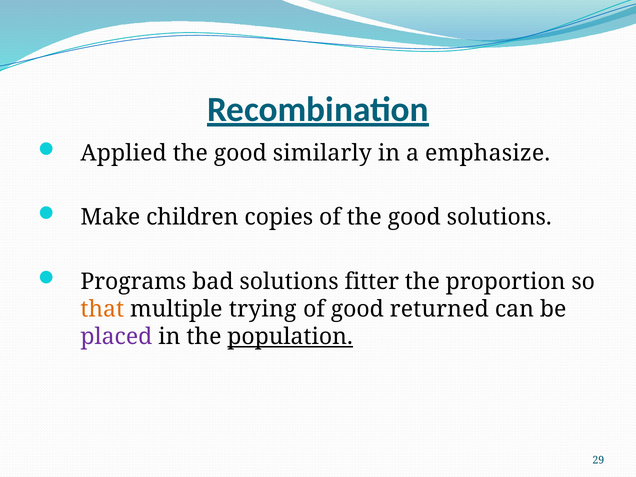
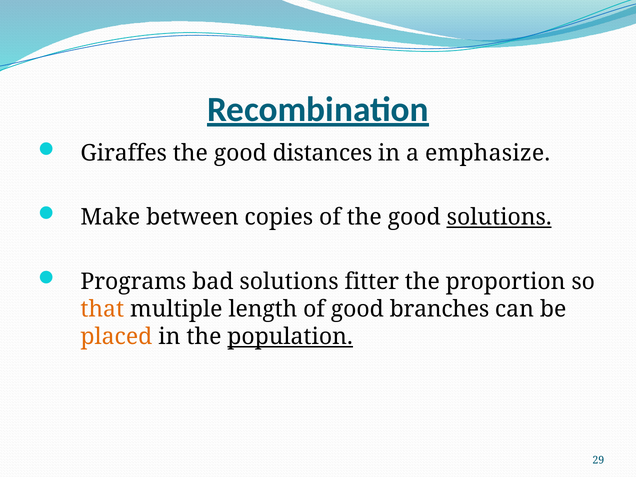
Applied: Applied -> Giraffes (124, 153)
similarly: similarly -> distances (322, 153)
children: children -> between (192, 217)
solutions underline: none -> present (499, 217)
trying: trying -> length (263, 309)
returned: returned -> branches (439, 309)
placed colour: purple -> orange (116, 337)
